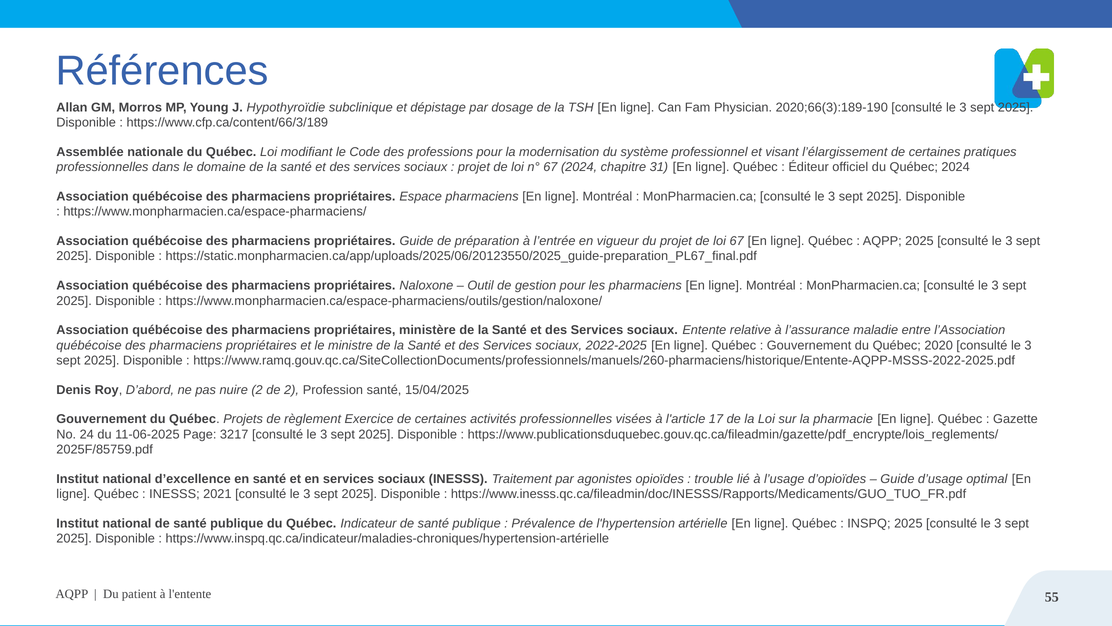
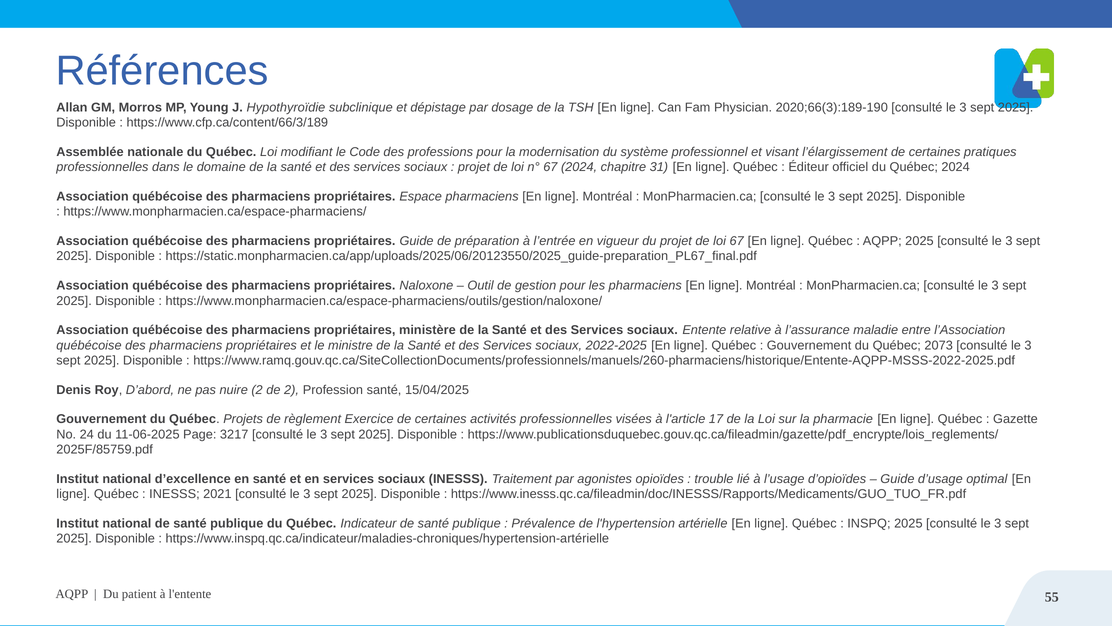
2020: 2020 -> 2073 (939, 345)
